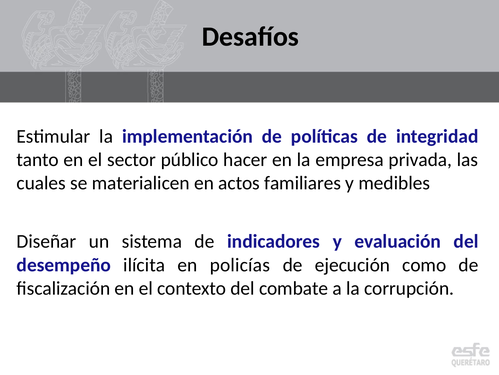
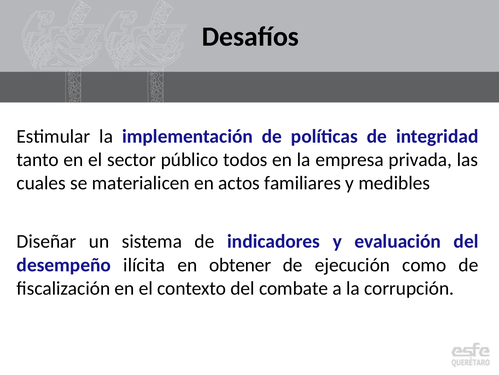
hacer: hacer -> todos (245, 160)
policías: policías -> obtener (240, 264)
